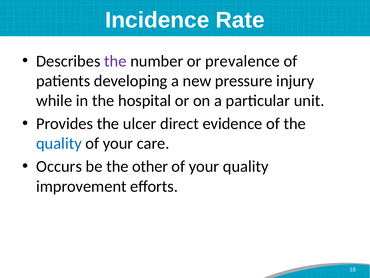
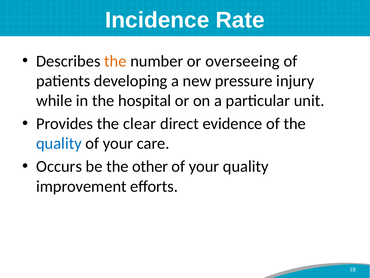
the colour: purple -> orange (115, 61)
prevalence: prevalence -> overseeing (242, 61)
ulcer: ulcer -> clear (140, 123)
